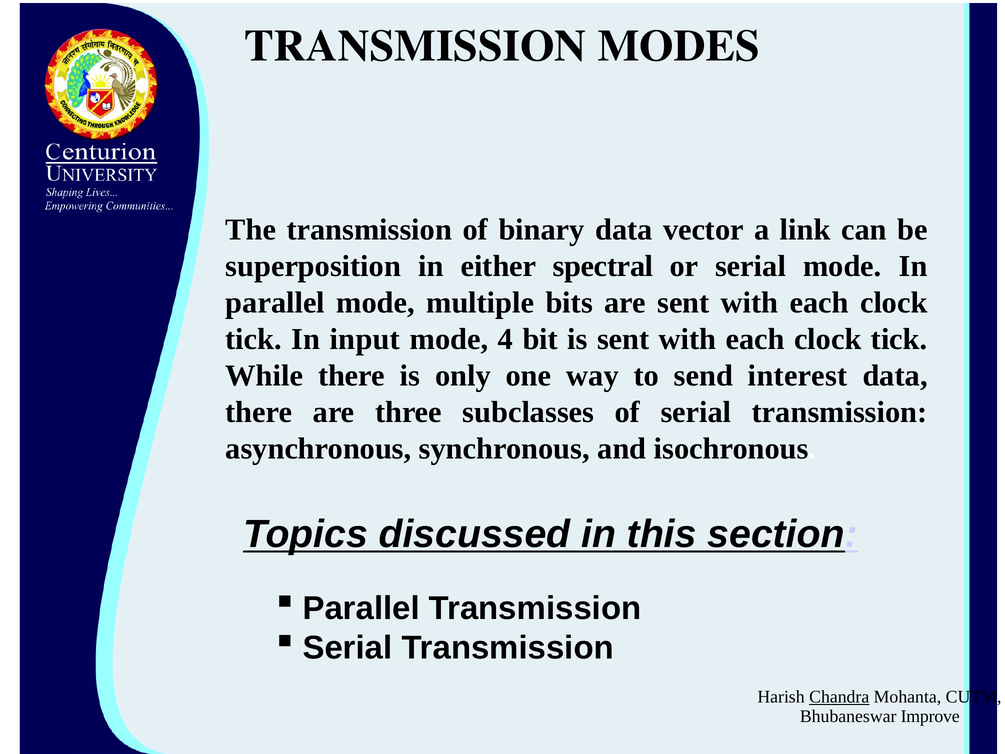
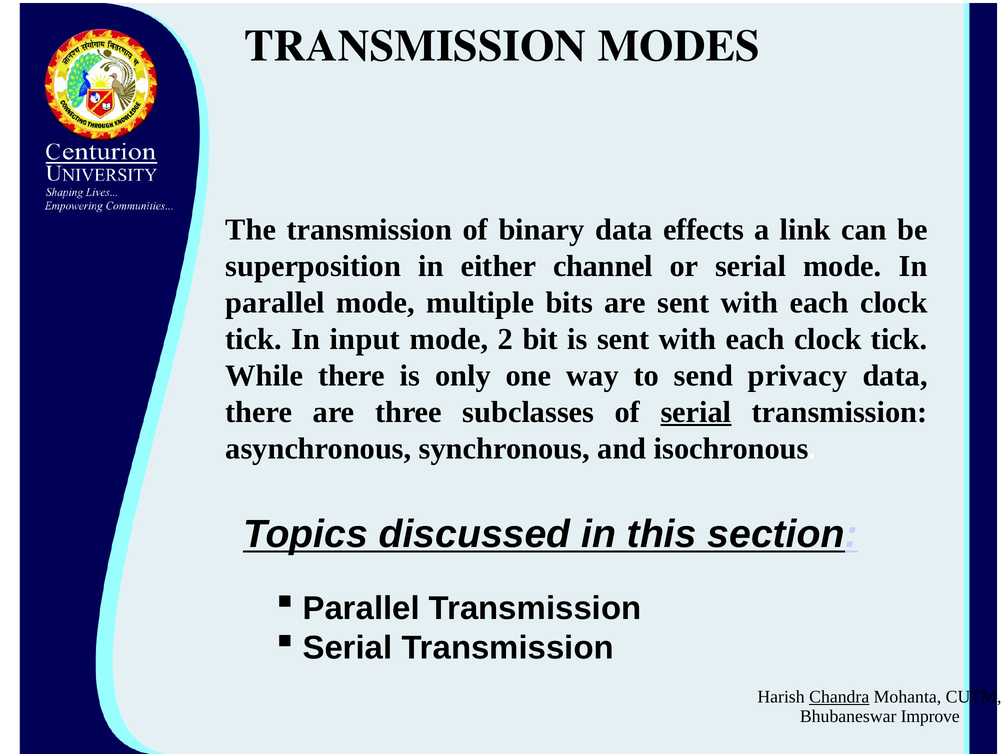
vector: vector -> effects (703, 230)
spectral: spectral -> channel (603, 266)
4: 4 -> 2 (505, 339)
interest: interest -> privacy (798, 375)
serial underline: none -> present (696, 412)
